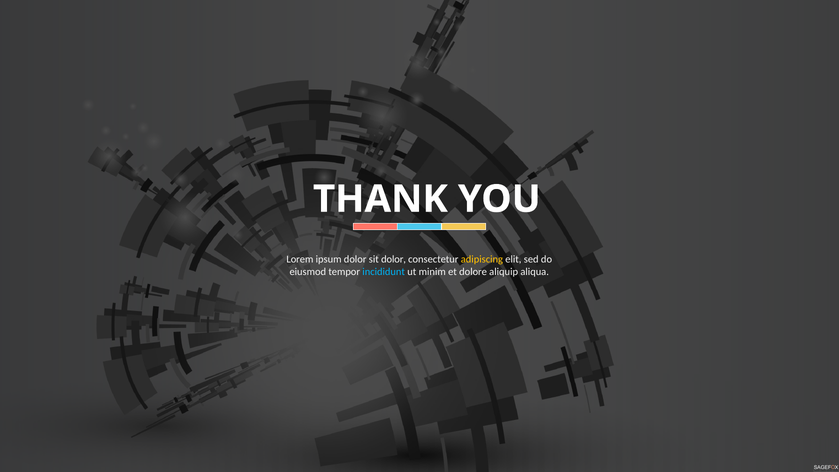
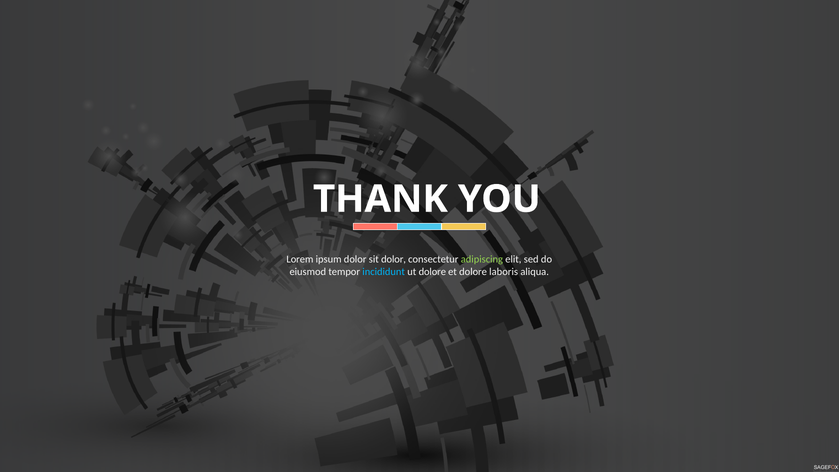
adipiscing colour: yellow -> light green (482, 259)
ut minim: minim -> dolore (432, 272)
aliquip: aliquip -> laboris (504, 272)
